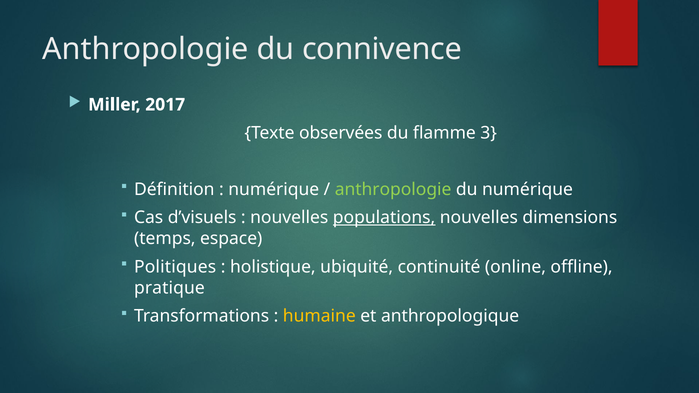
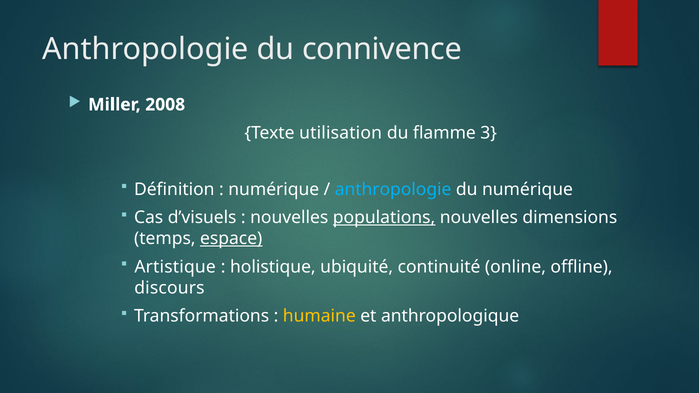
2017: 2017 -> 2008 (165, 105)
observées: observées -> utilisation (341, 133)
anthropologie colour: light green -> light blue (393, 189)
espace underline: none -> present (231, 239)
Politiques: Politiques -> Artistique (175, 267)
pratique: pratique -> discours (169, 288)
